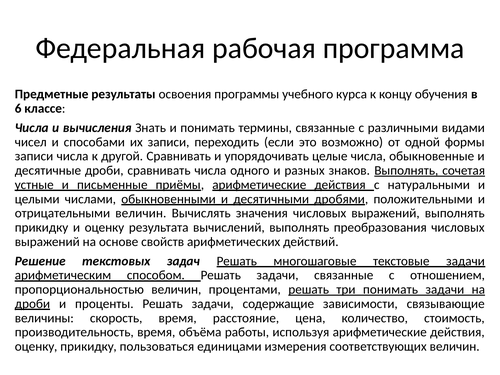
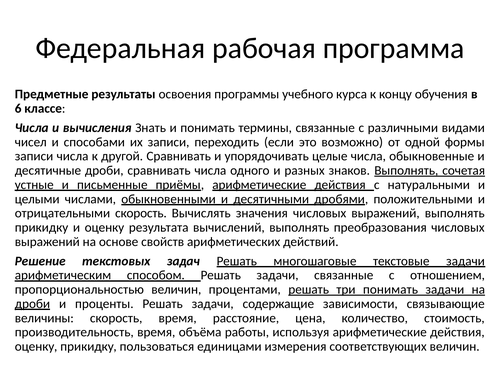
отрицательными величин: величин -> скорость (141, 213)
